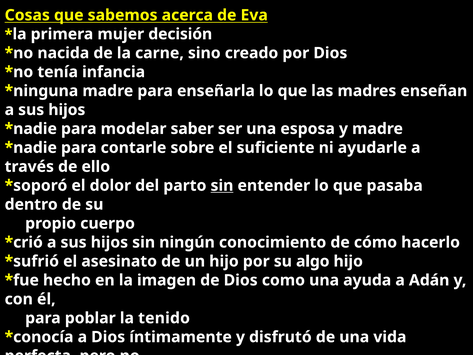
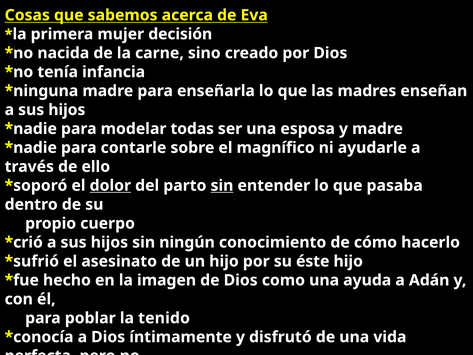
saber: saber -> todas (192, 129)
el suficiente: suficiente -> magnífico (276, 148)
dolor underline: none -> present (110, 185)
algo: algo -> éste (313, 261)
